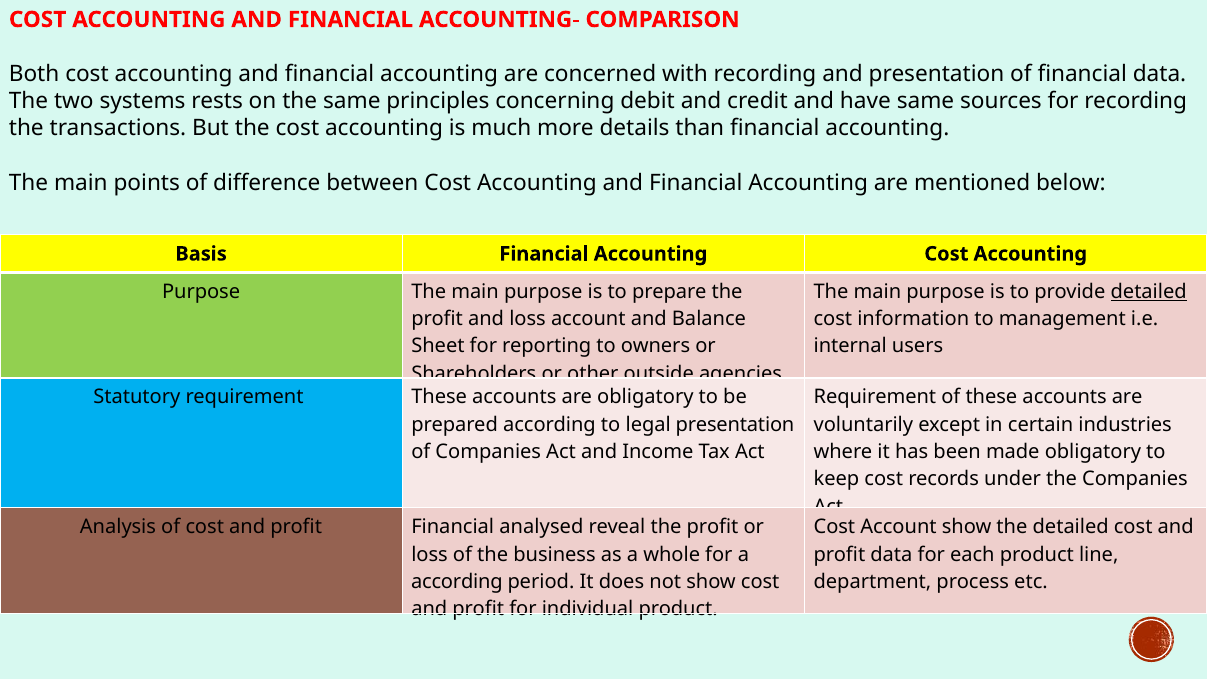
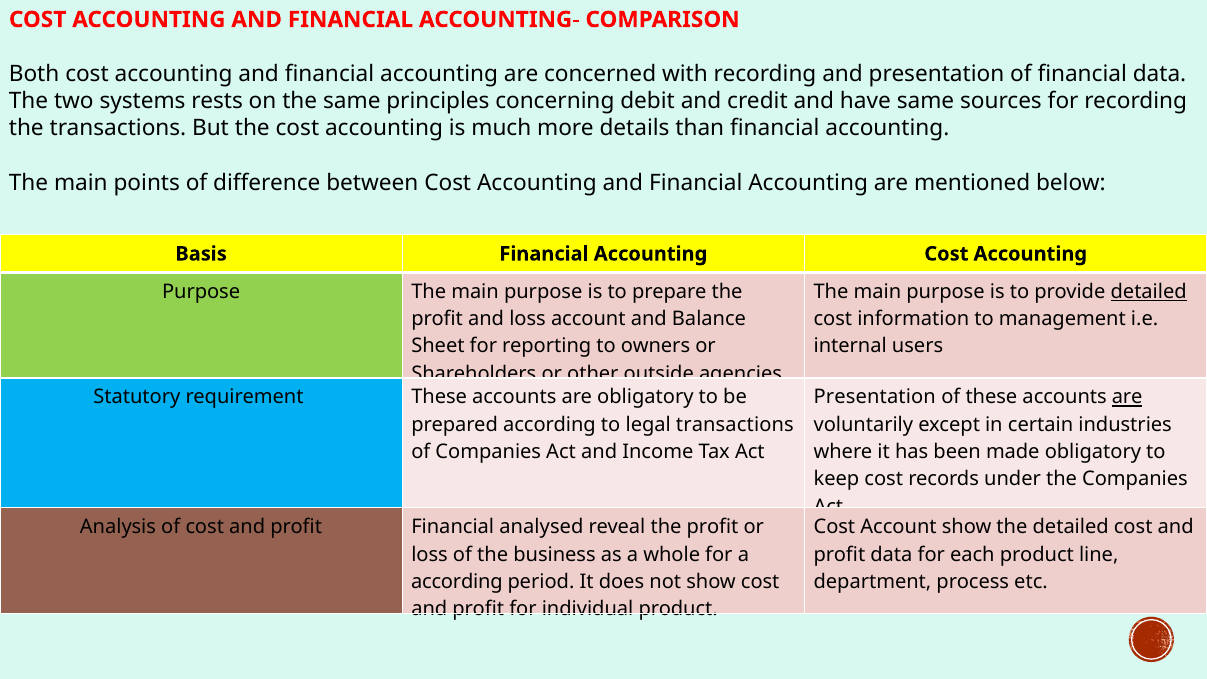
Requirement: Requirement -> Presentation (875, 397)
are underline: none -> present (1127, 397)
legal presentation: presentation -> transactions (735, 425)
